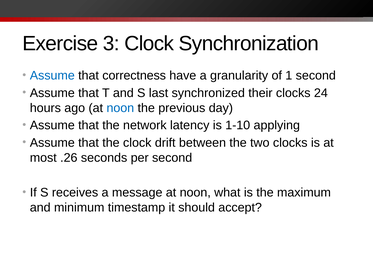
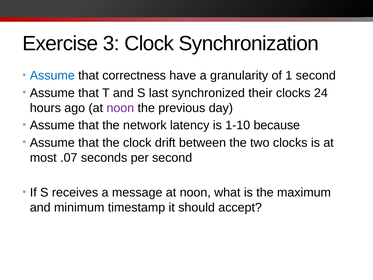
noon colour: blue -> purple (120, 108)
applying: applying -> because (277, 125)
.26: .26 -> .07 (69, 158)
